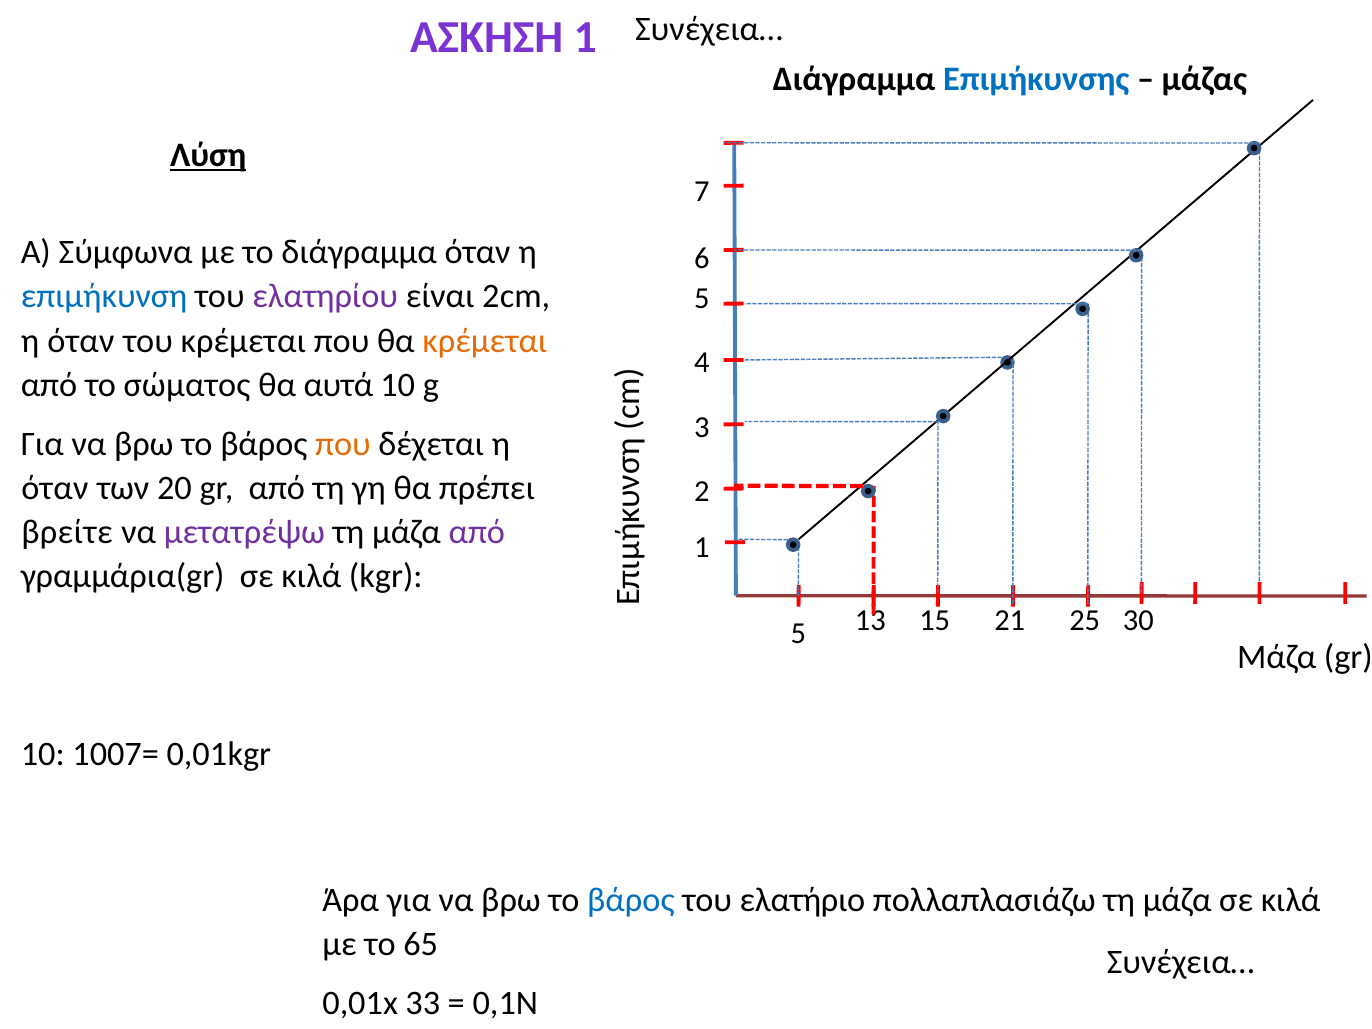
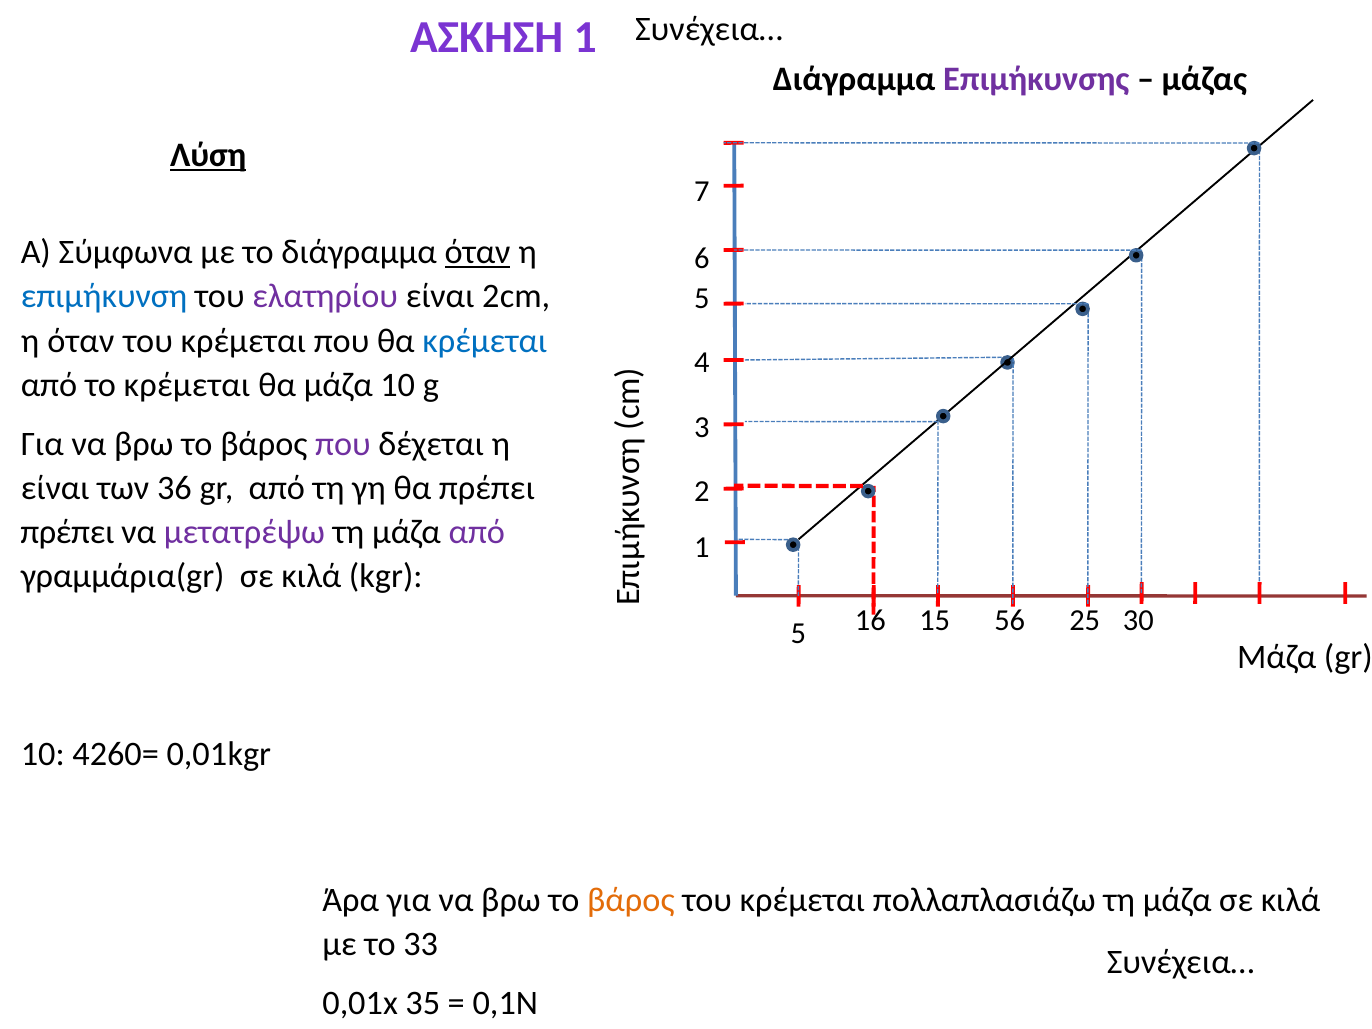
Επιμήκυνσης colour: blue -> purple (1036, 80)
όταν underline: none -> present (478, 253)
κρέμεται colour: orange -> blue (485, 341)
το σώματος: σώματος -> κρέμεται (187, 385)
θα αυτά: αυτά -> μάζα (338, 385)
που colour: orange -> purple (343, 444)
όταν: όταν -> είναι (55, 488)
20: 20 -> 36 (174, 488)
βρείτε: βρείτε -> πρέπει (67, 532)
13: 13 -> 16 (870, 620)
21: 21 -> 56 (1010, 620)
1007=: 1007= -> 4260= (116, 754)
βάρος colour: blue -> orange (631, 900)
ελατήριο: ελατήριο -> κρέμεται (802, 900)
65: 65 -> 33 (421, 944)
33: 33 -> 35 (423, 1003)
